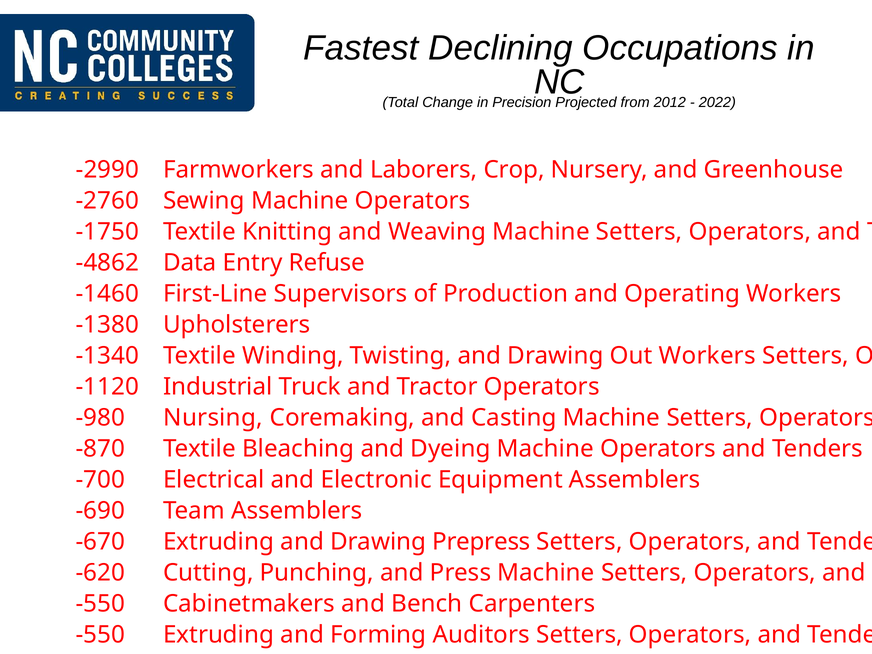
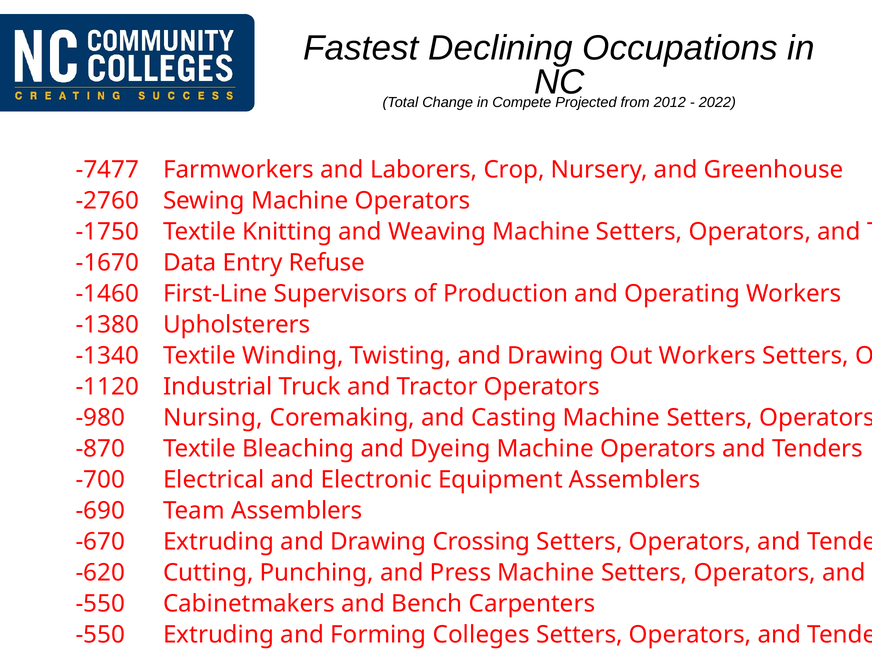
Precision: Precision -> Compete (522, 103)
-2990: -2990 -> -7477 (107, 170)
-4862: -4862 -> -1670 (107, 263)
Prepress: Prepress -> Crossing (481, 542)
Auditors: Auditors -> Colleges (481, 635)
